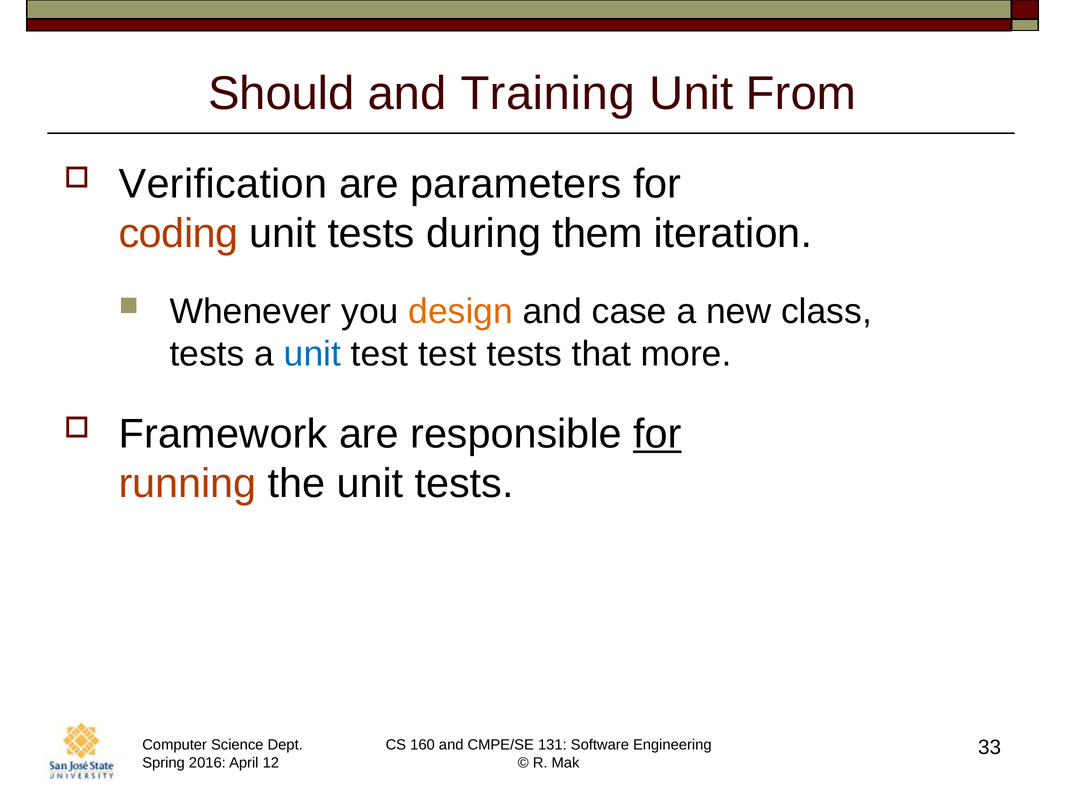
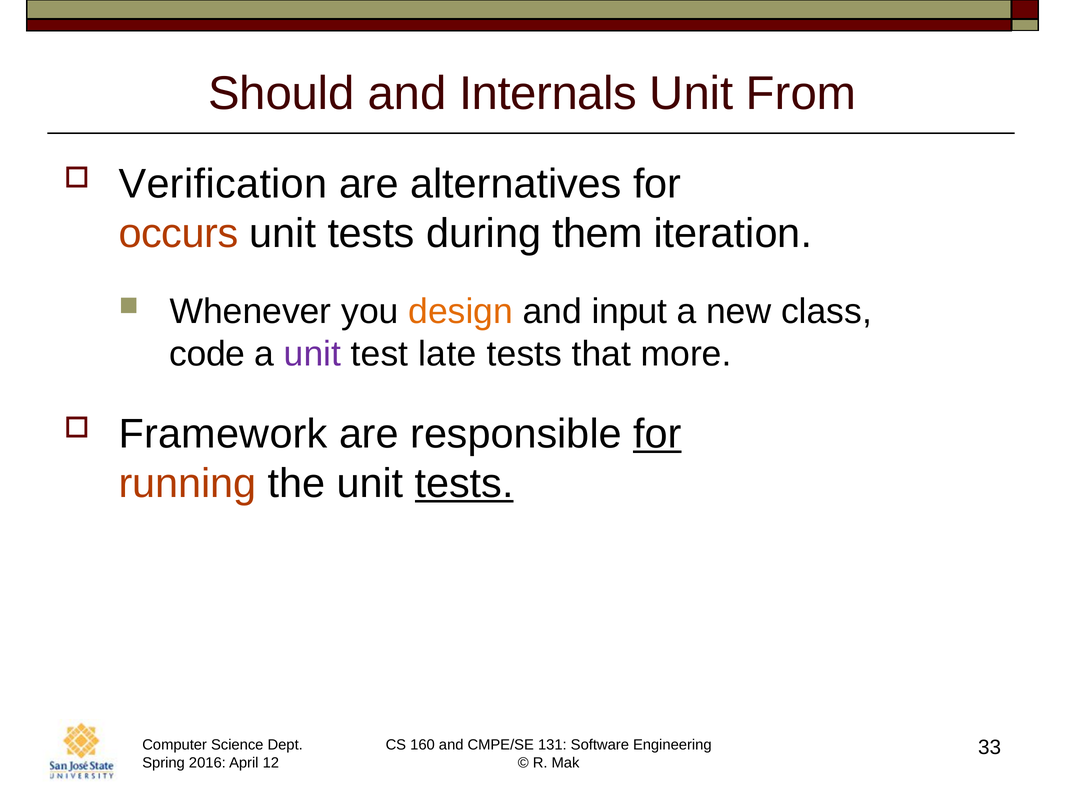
Training: Training -> Internals (548, 94)
parameters: parameters -> alternatives (516, 184)
coding: coding -> occurs (178, 234)
case: case -> input (629, 311)
tests: tests -> code (207, 354)
unit colour: blue -> purple (312, 354)
test test: test -> late (447, 354)
tests underline: none -> present (464, 483)
